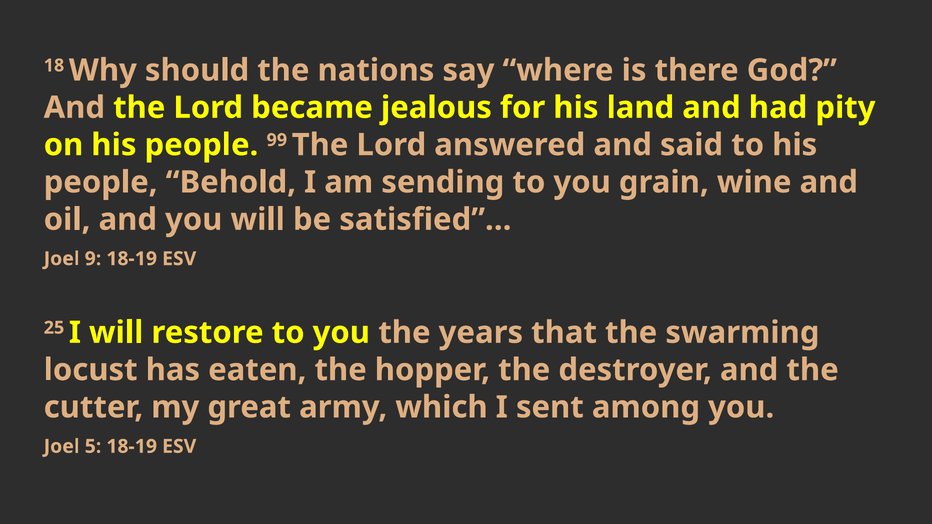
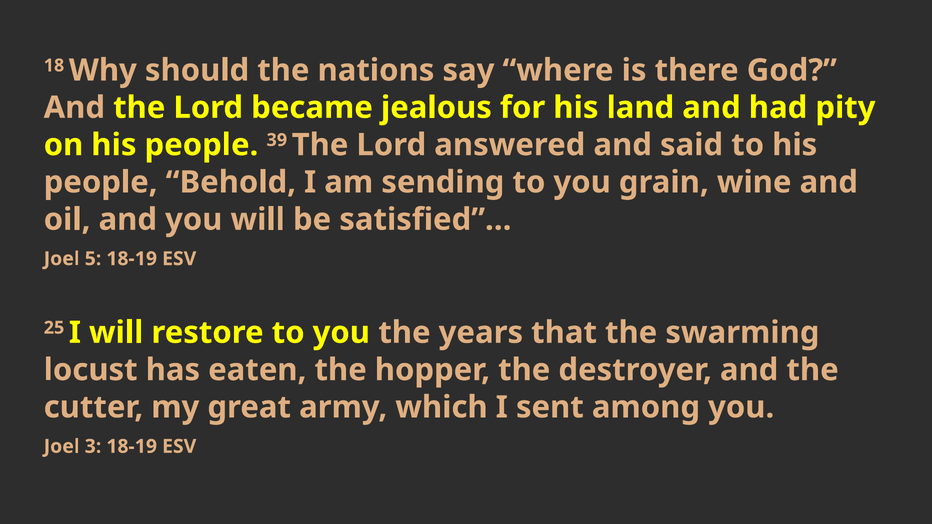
99: 99 -> 39 (277, 140)
9: 9 -> 5 (93, 259)
5: 5 -> 3 (93, 447)
